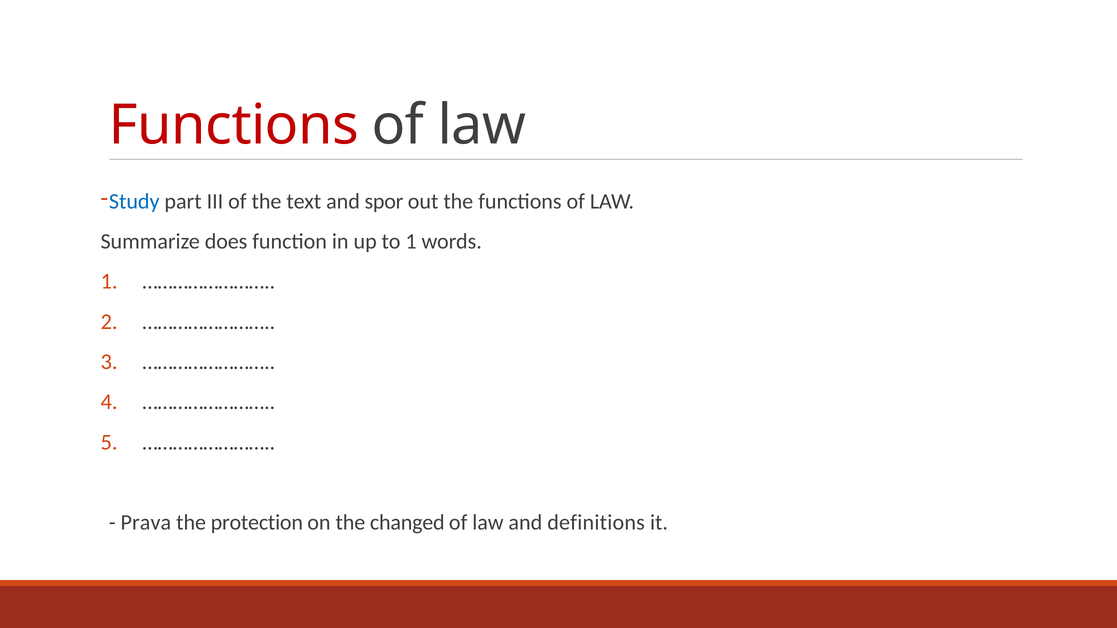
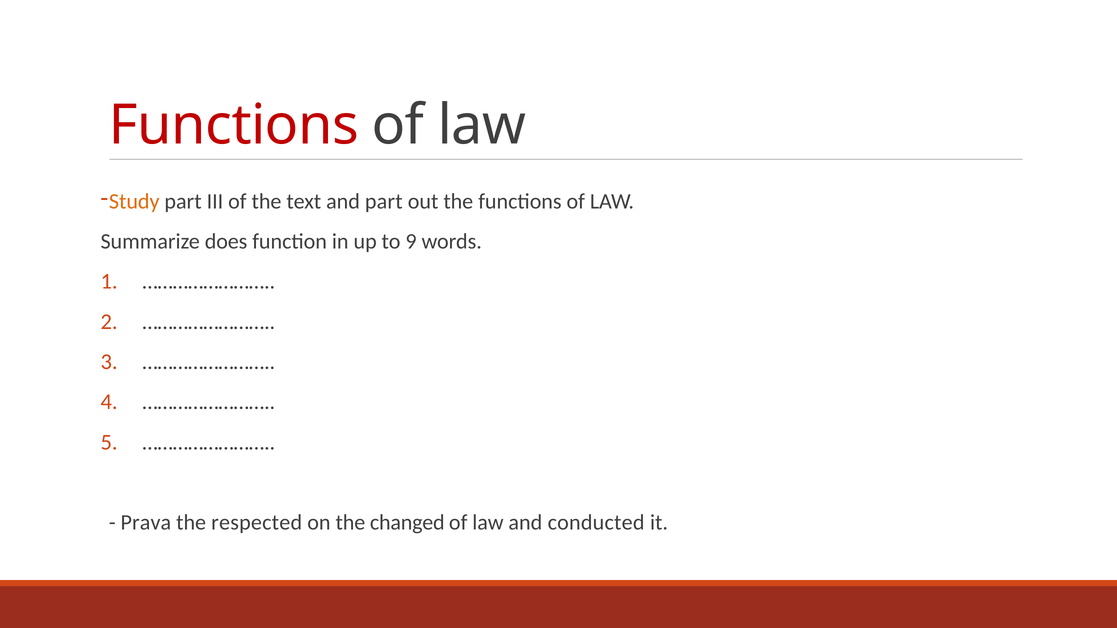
Study colour: blue -> orange (134, 201)
and spor: spor -> part (384, 201)
to 1: 1 -> 9 (411, 242)
protection: protection -> respected (257, 523)
definitions: definitions -> conducted (596, 523)
